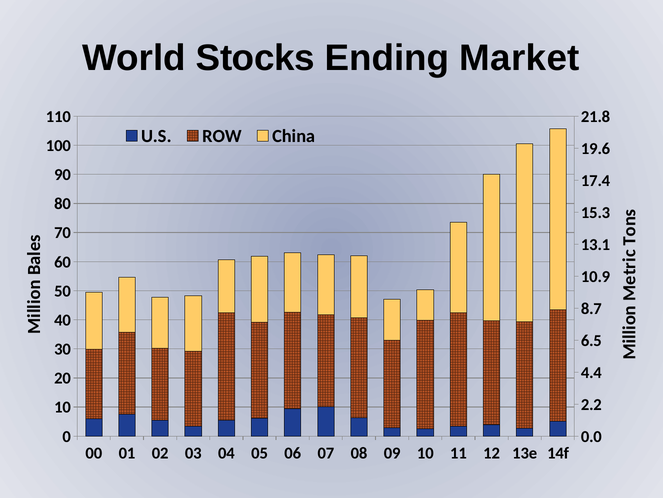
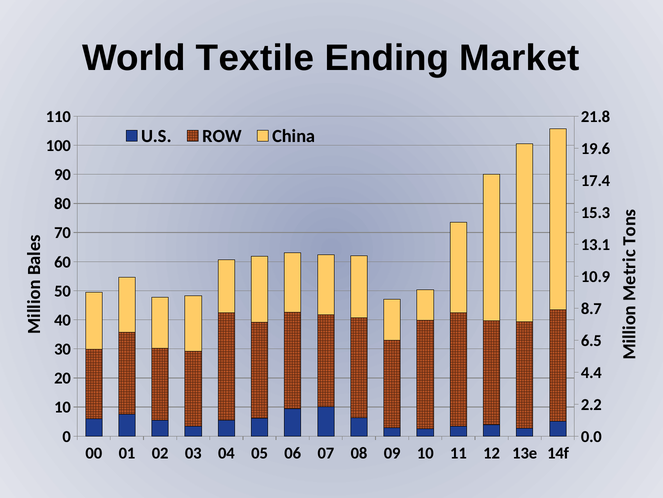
Stocks: Stocks -> Textile (255, 58)
